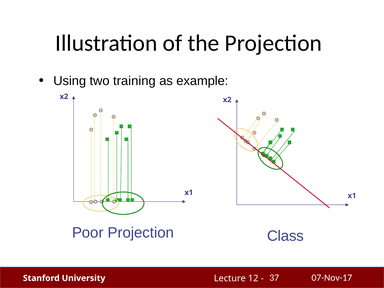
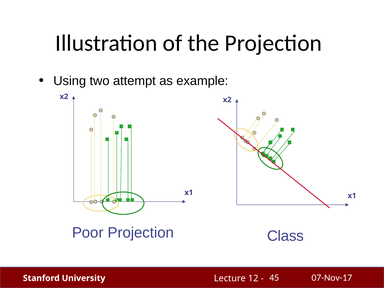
training: training -> attempt (134, 81)
37: 37 -> 45 (274, 278)
